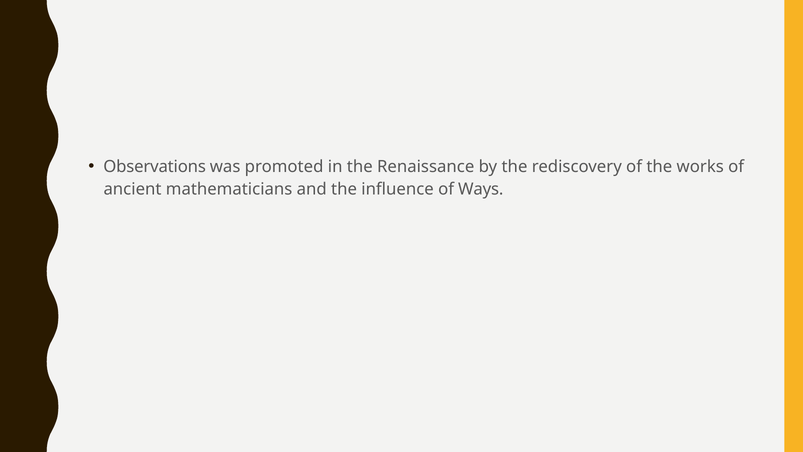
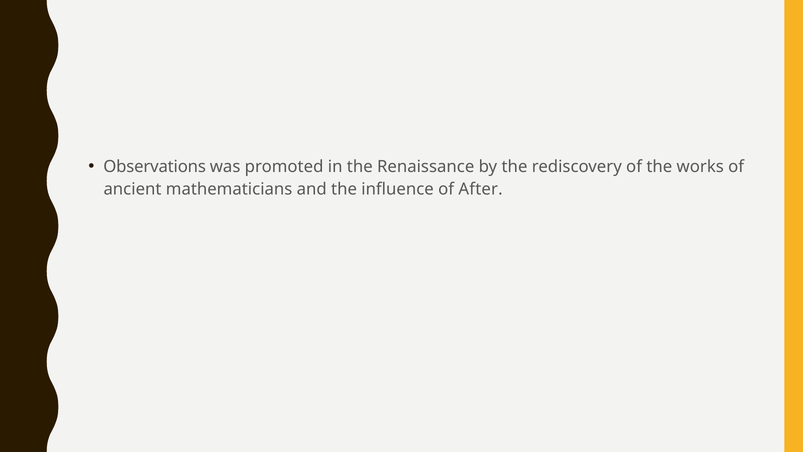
Ways: Ways -> After (481, 189)
